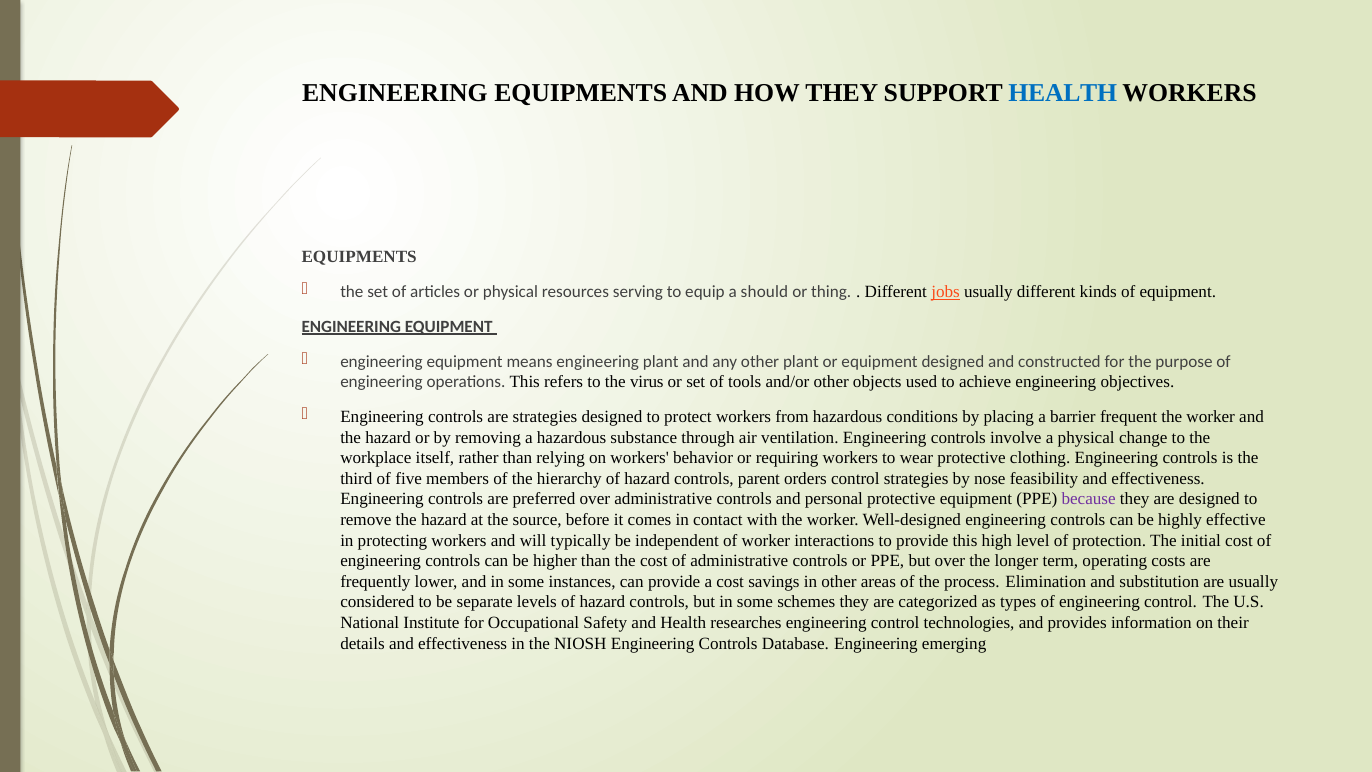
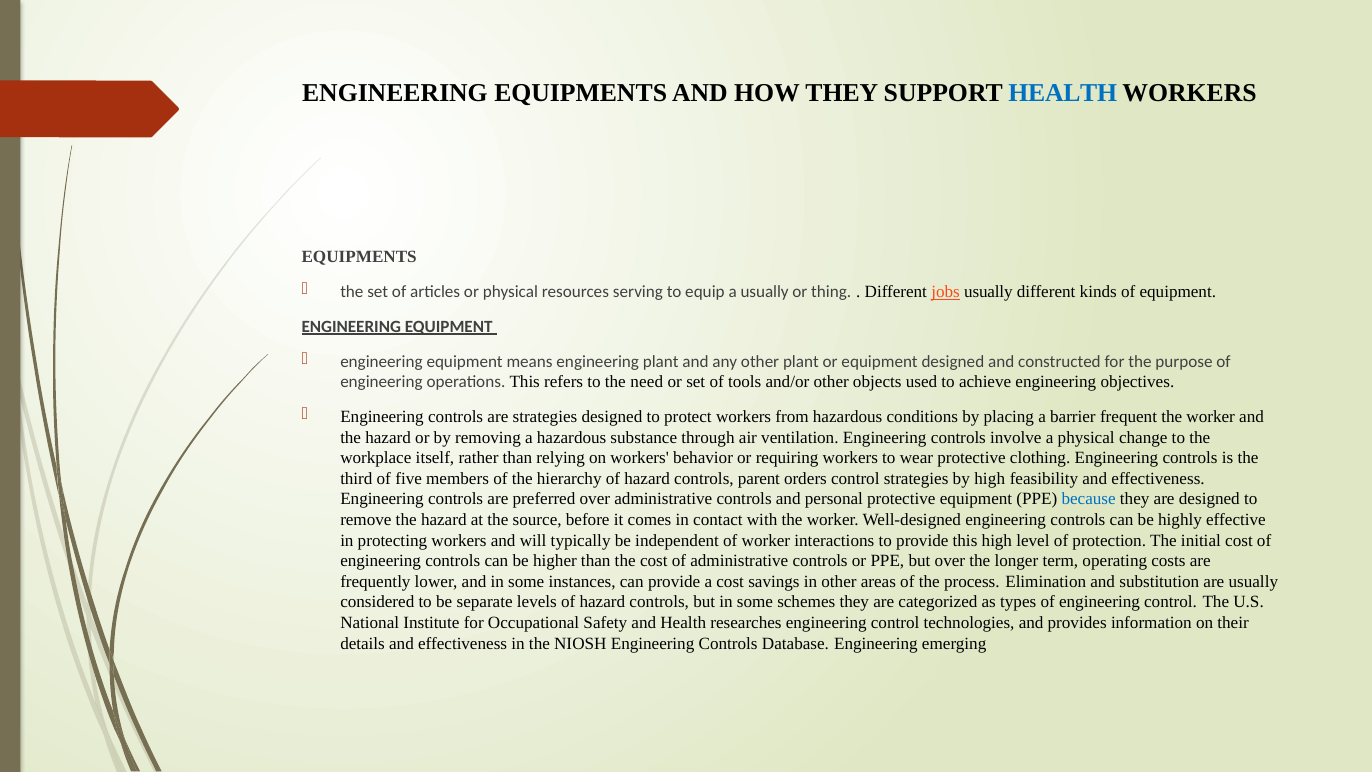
a should: should -> usually (765, 292)
virus: virus -> need (647, 382)
by nose: nose -> high (990, 479)
because colour: purple -> blue (1089, 499)
